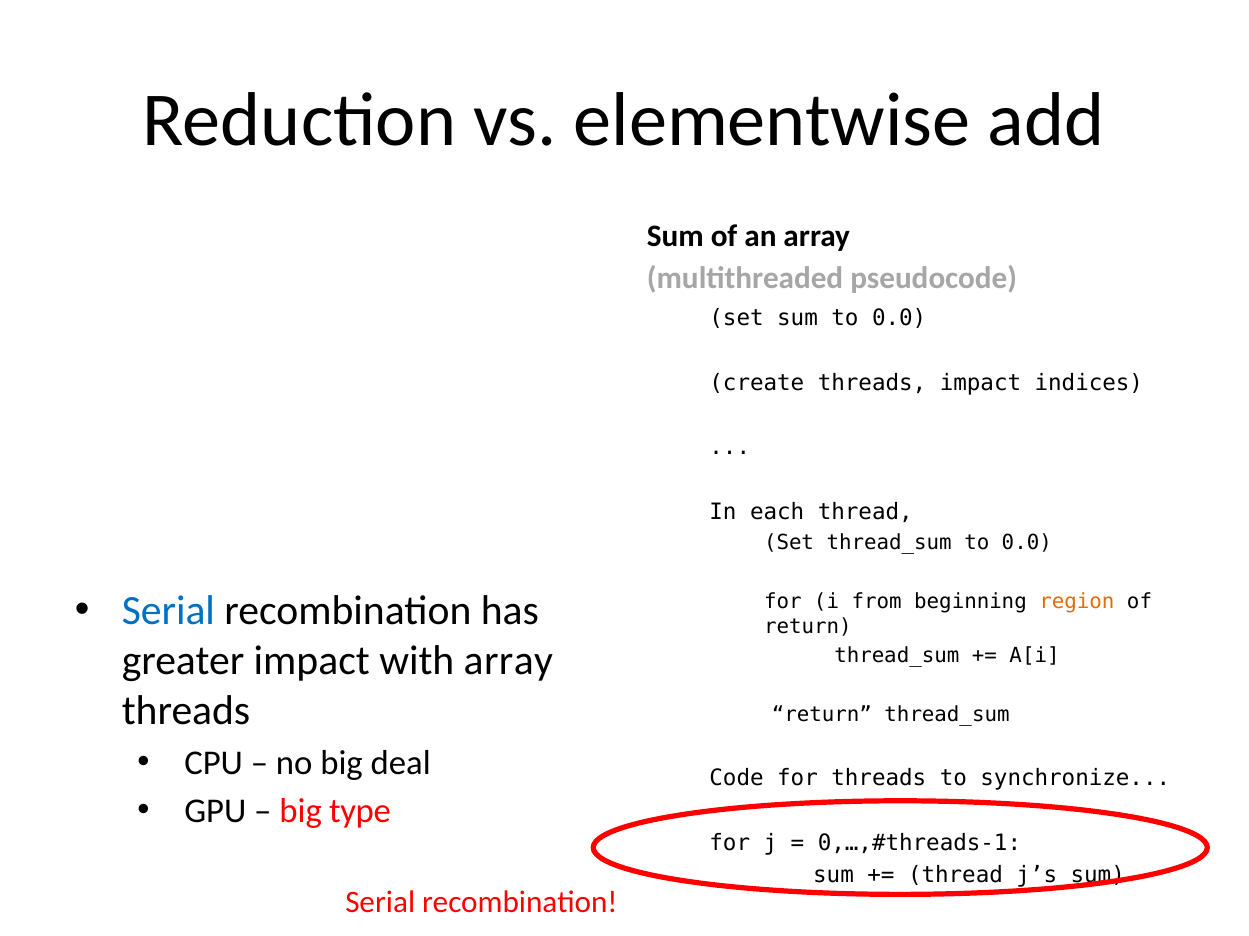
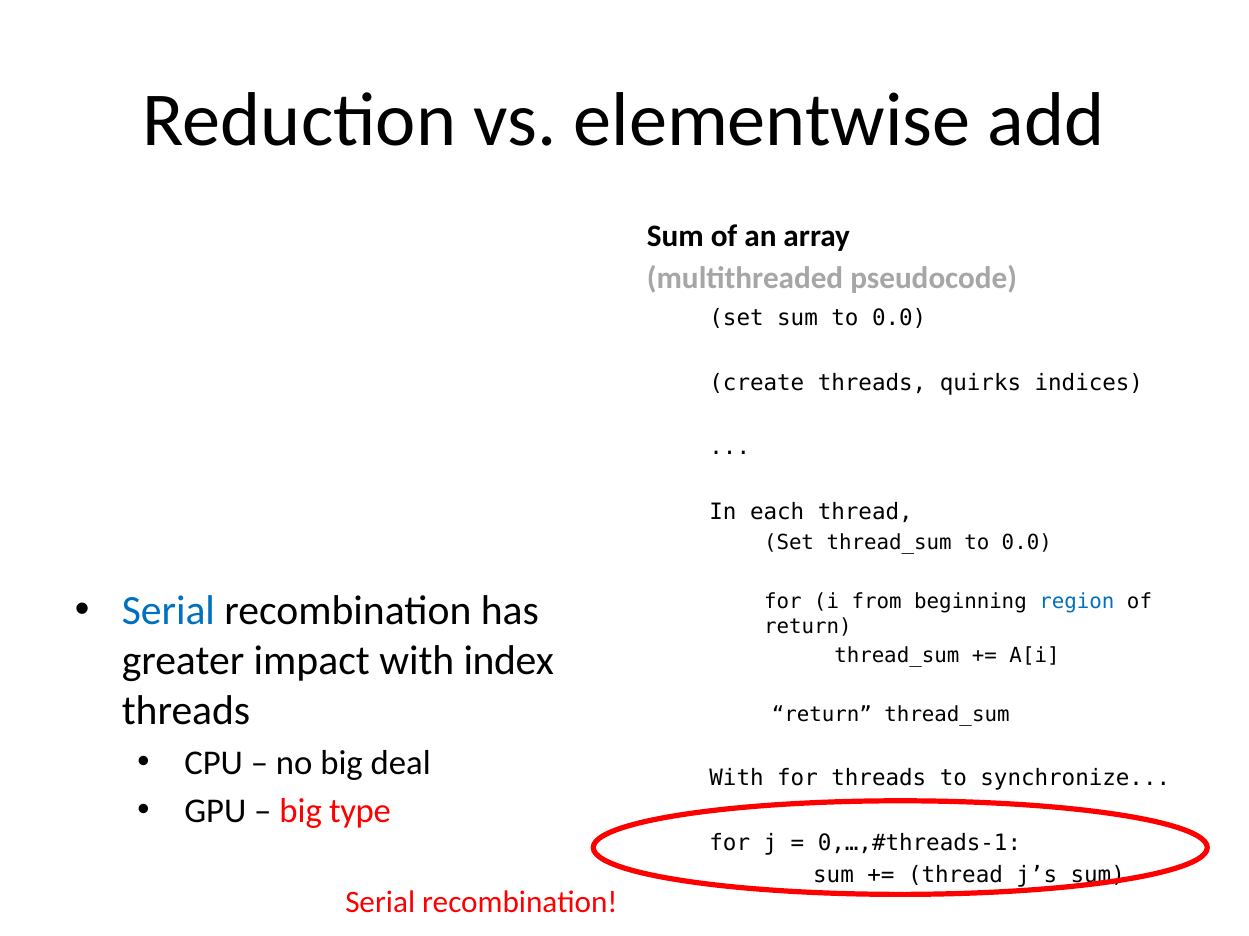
threads impact: impact -> quirks (980, 383)
region colour: orange -> blue (1077, 602)
with array: array -> index (509, 661)
Code: Code -> With (737, 779)
